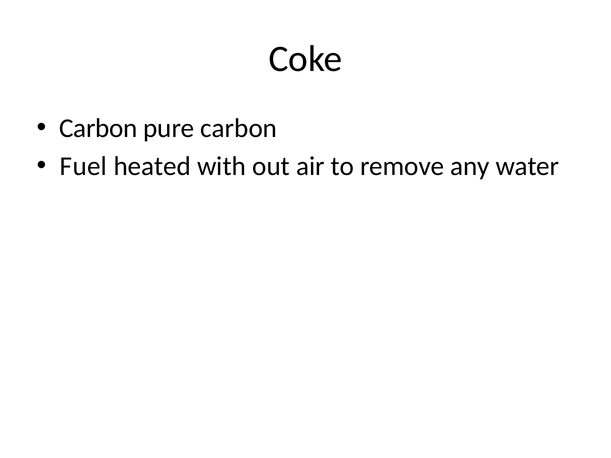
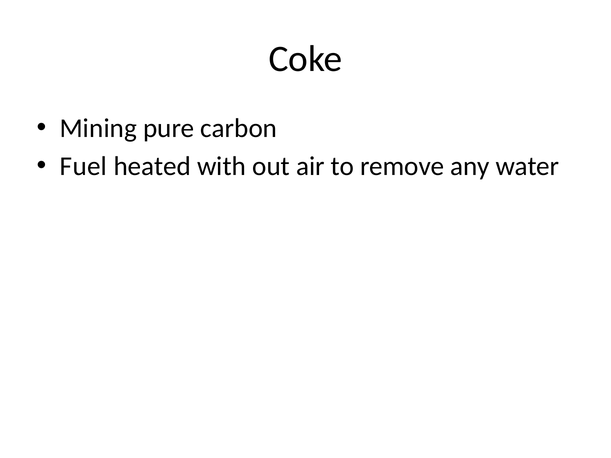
Carbon: Carbon -> Mining (98, 128)
